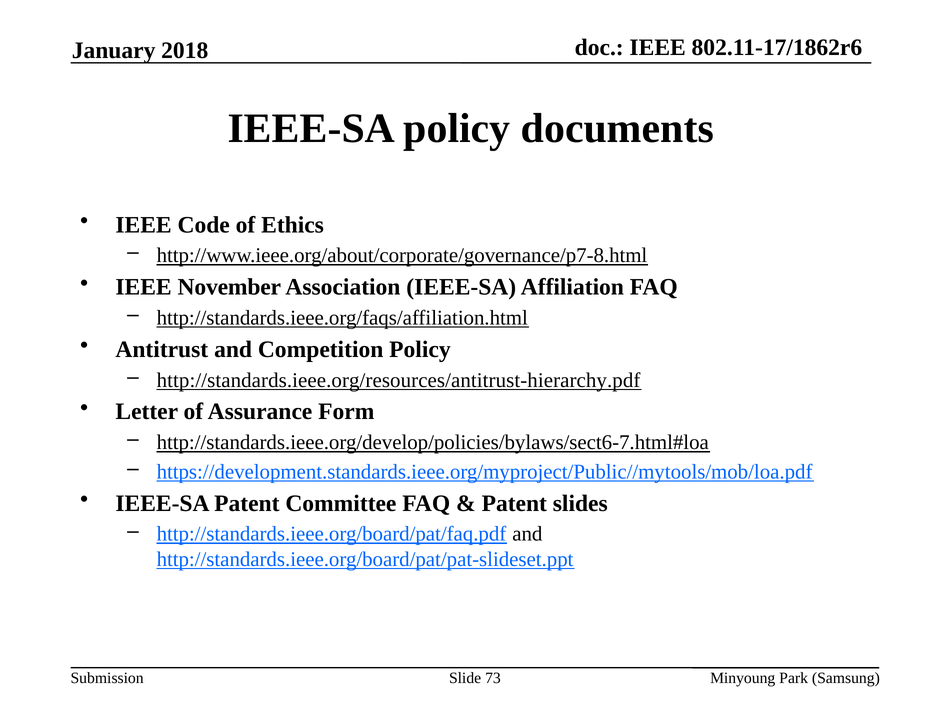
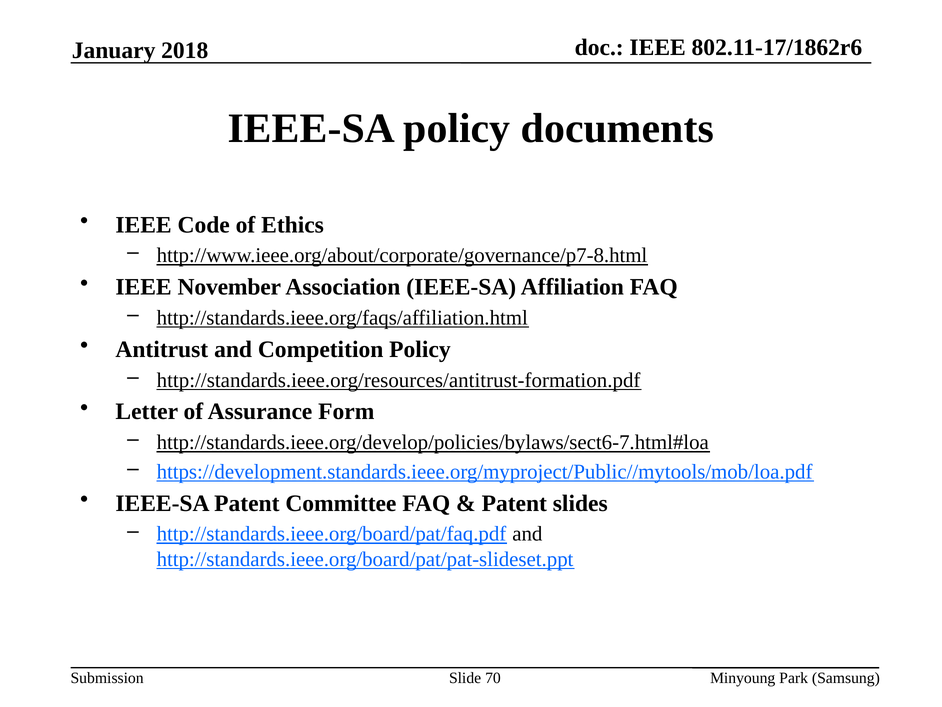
http://standards.ieee.org/resources/antitrust-hierarchy.pdf: http://standards.ieee.org/resources/antitrust-hierarchy.pdf -> http://standards.ieee.org/resources/antitrust-formation.pdf (399, 380)
73: 73 -> 70 (493, 678)
